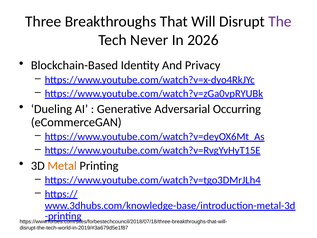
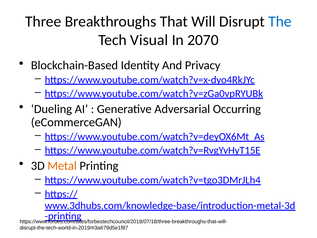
The colour: purple -> blue (280, 21)
Never: Never -> Visual (149, 40)
2026: 2026 -> 2070 (203, 40)
